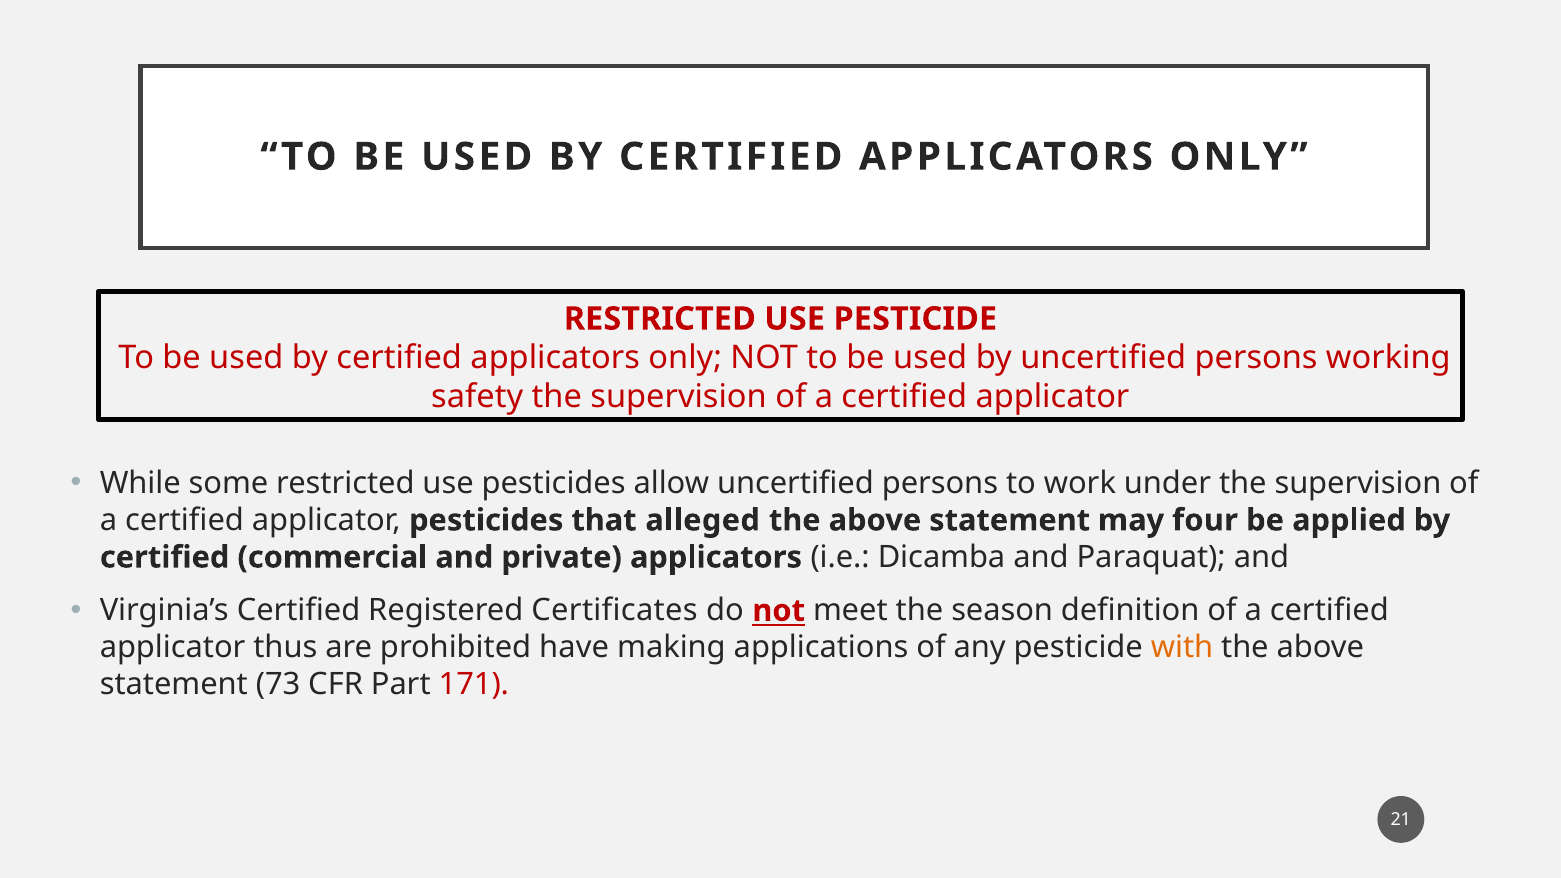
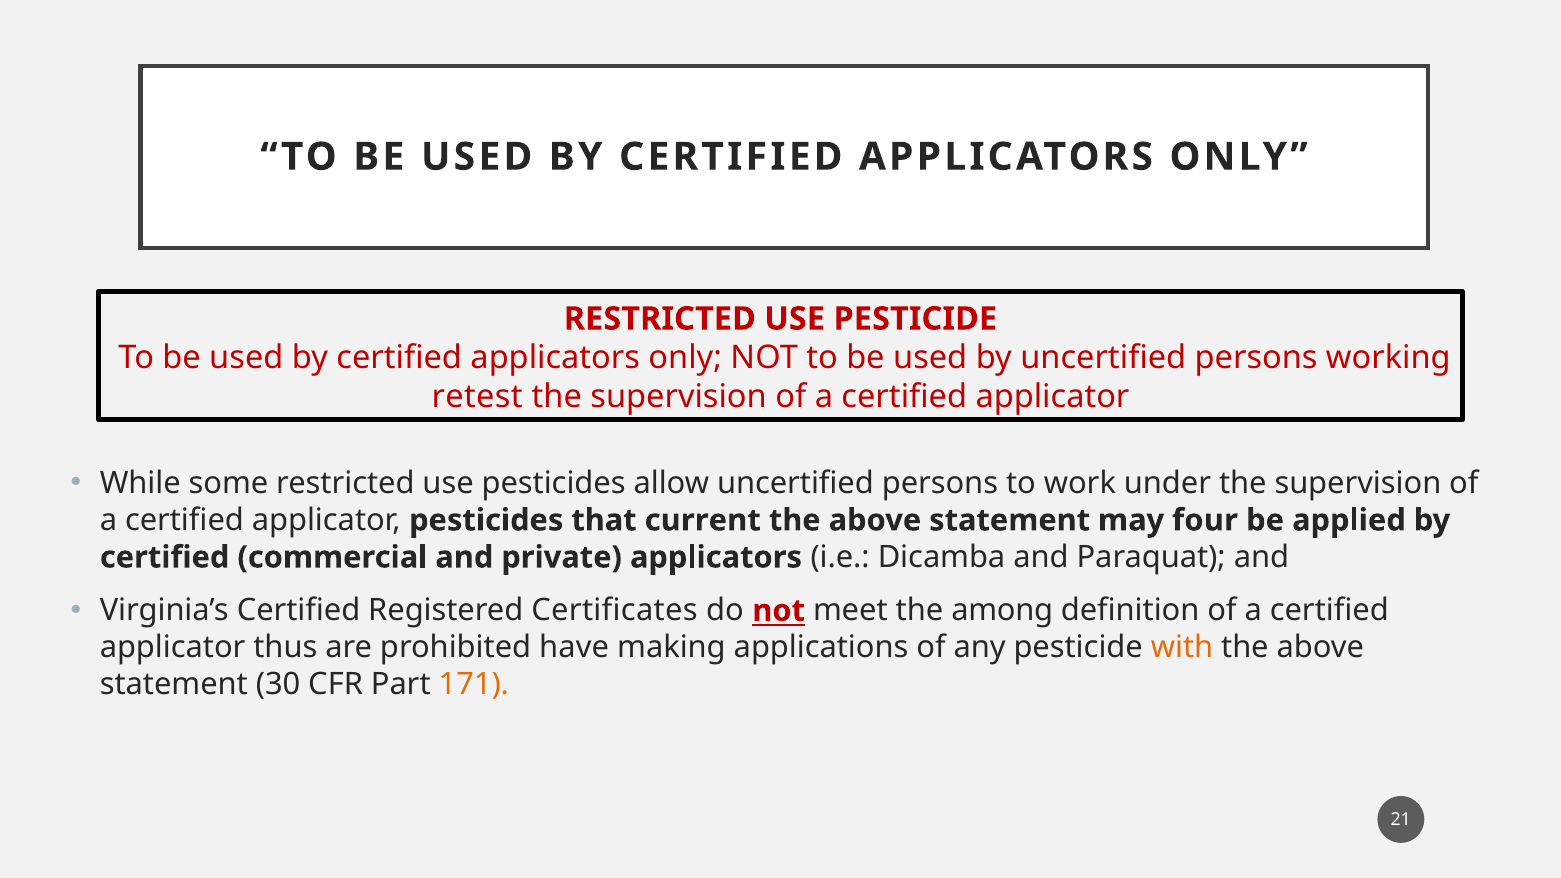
safety: safety -> retest (477, 397)
alleged: alleged -> current (703, 520)
season: season -> among (1002, 611)
73: 73 -> 30 (278, 685)
171 colour: red -> orange (474, 685)
